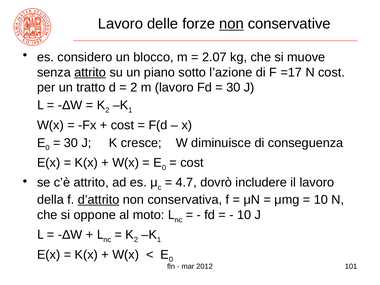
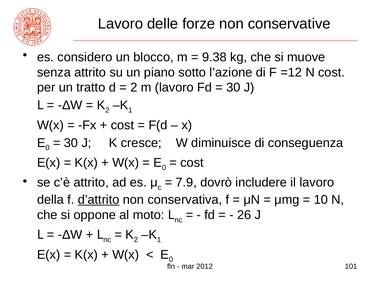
non underline: present -> none (231, 24)
2.07: 2.07 -> 9.38 (214, 57)
attrito underline: present -> none (90, 72)
=17: =17 -> =12 (291, 72)
4.7: 4.7 -> 7.9 (186, 182)
10: 10 -> 26 (244, 215)
